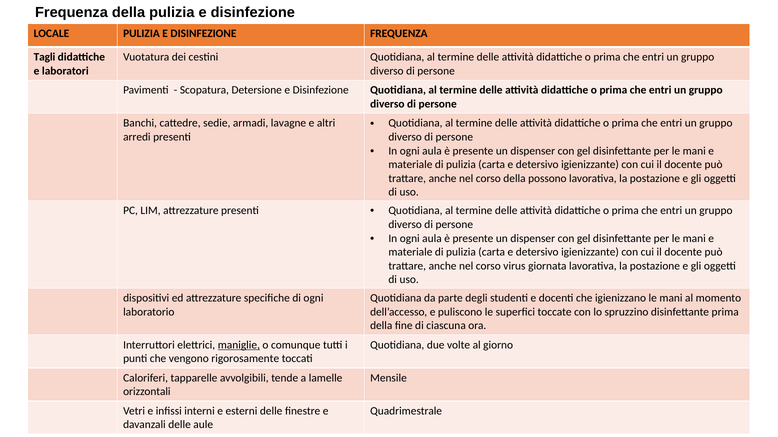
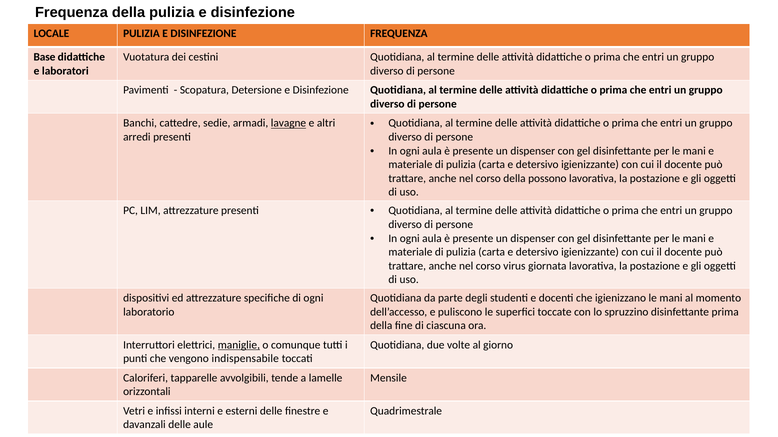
Tagli: Tagli -> Base (45, 57)
lavagne underline: none -> present (288, 123)
rigorosamente: rigorosamente -> indispensabile (245, 359)
